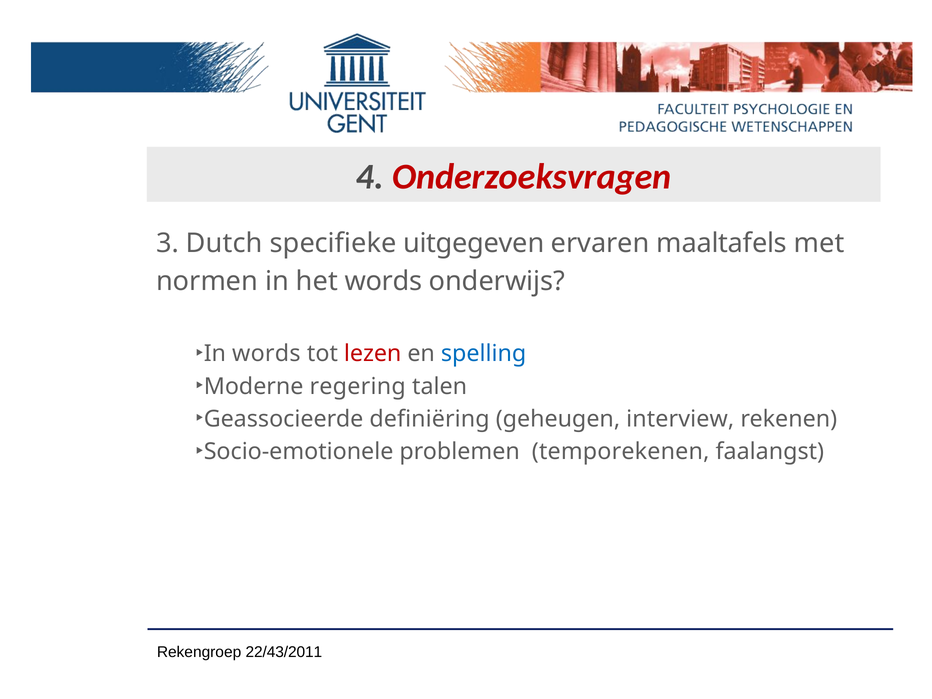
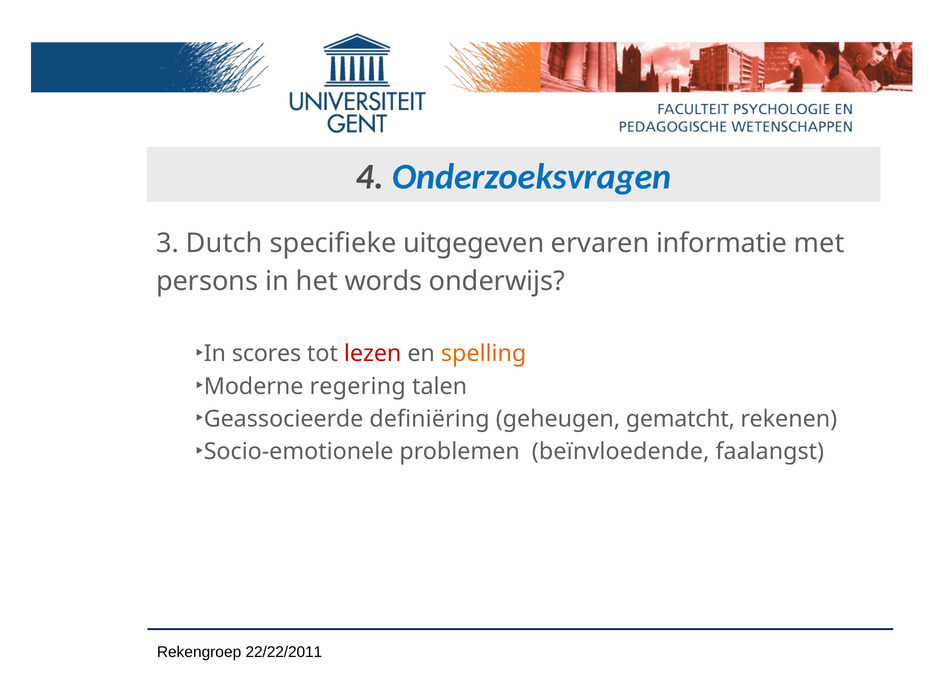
Onderzoeksvragen colour: red -> blue (532, 177)
maaltafels: maaltafels -> informatie (722, 243)
normen: normen -> persons (207, 281)
words: words -> scores (267, 354)
spelling colour: blue -> orange (484, 354)
interview: interview -> gematcht (680, 419)
temporekenen: temporekenen -> beïnvloedende (621, 452)
22/43/2011: 22/43/2011 -> 22/22/2011 (284, 652)
